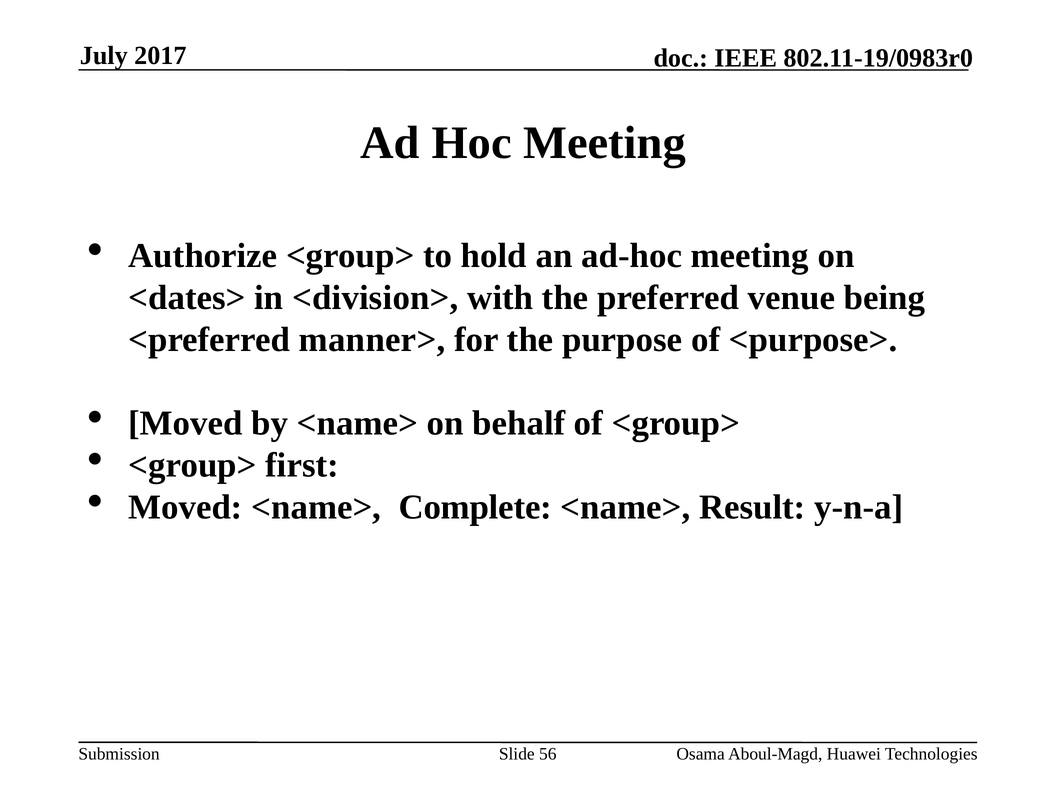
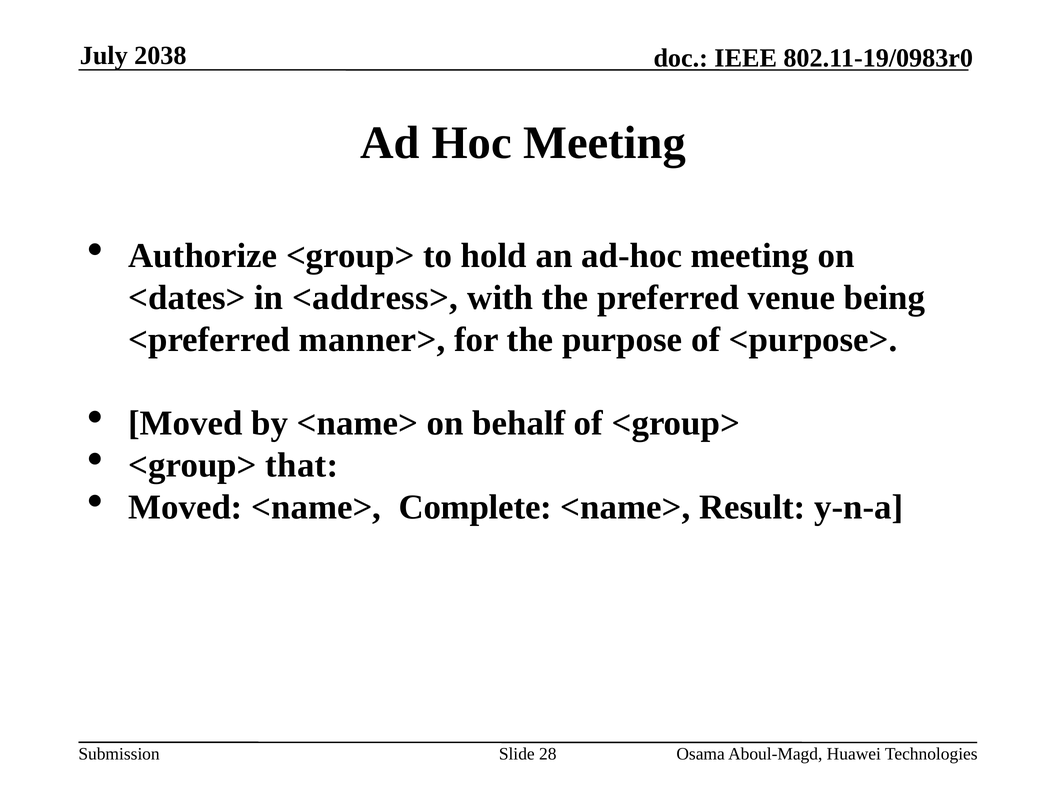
2017: 2017 -> 2038 (160, 56)
<division>: <division> -> <address> (375, 297)
first: first -> that (302, 465)
56: 56 -> 28 (548, 753)
